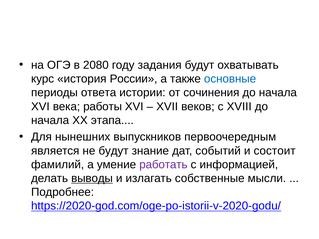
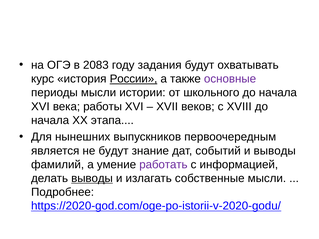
2080: 2080 -> 2083 (96, 65)
России underline: none -> present (134, 79)
основные colour: blue -> purple (230, 79)
периоды ответа: ответа -> мысли (99, 93)
сочинения: сочинения -> школьного (211, 93)
и состоит: состоит -> выводы (275, 151)
